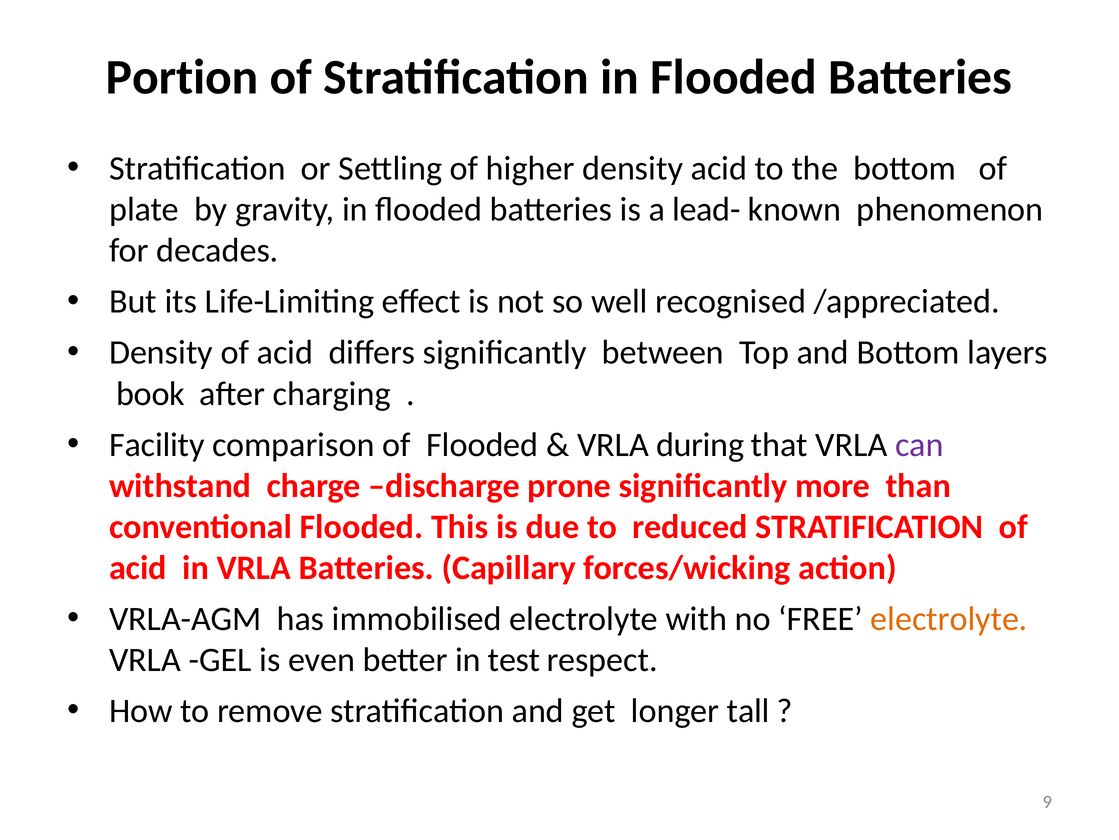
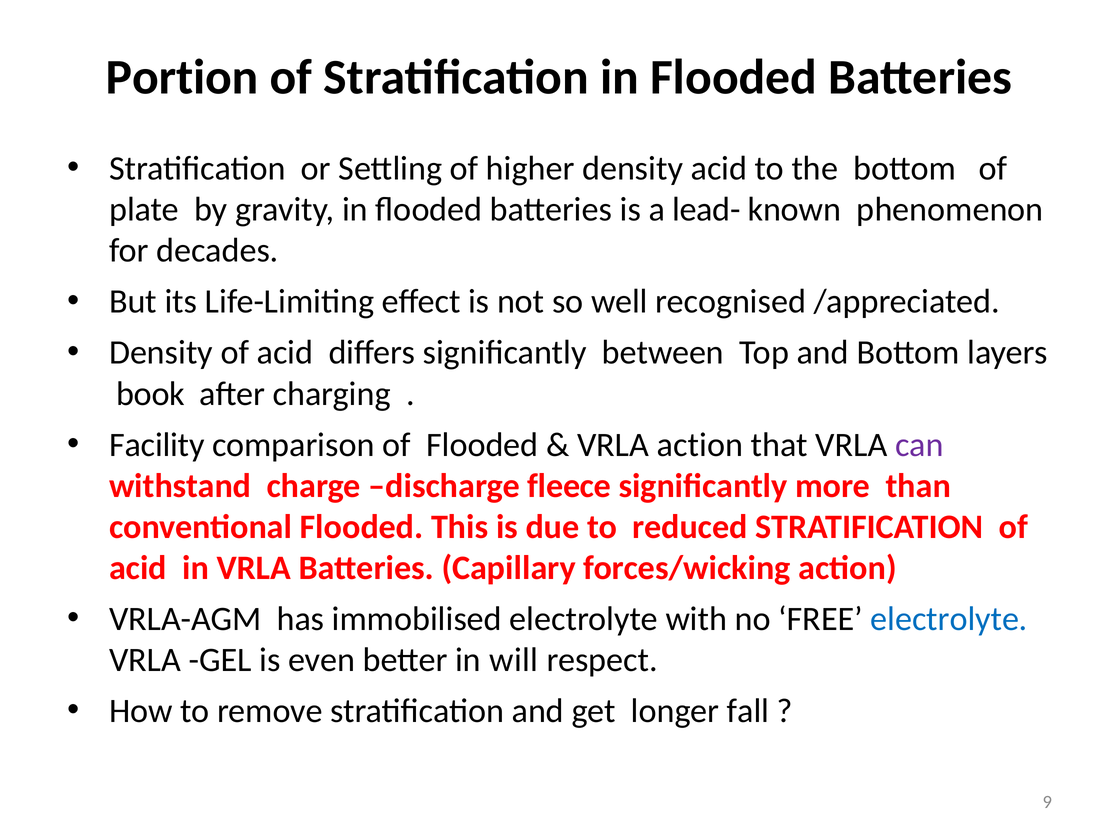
VRLA during: during -> action (700, 444)
prone: prone -> fleece (569, 485)
electrolyte colour: orange -> blue (949, 618)
test: test -> will (514, 659)
tall: tall -> fall (748, 710)
